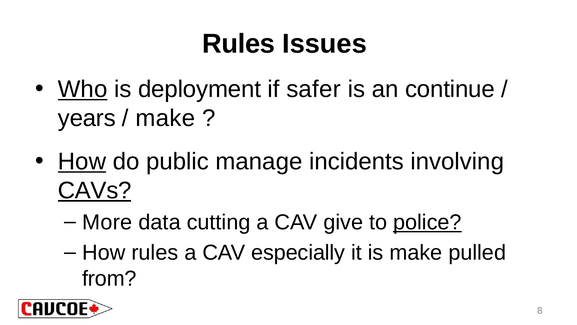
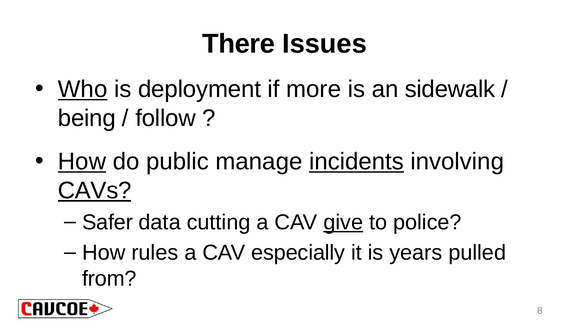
Rules: Rules -> There (239, 44)
safer: safer -> more (314, 89)
continue: continue -> sidewalk (450, 89)
years: years -> being (87, 118)
make: make -> follow (166, 118)
incidents underline: none -> present (356, 161)
More: More -> Safer (107, 222)
give underline: none -> present (343, 222)
police underline: present -> none (427, 222)
is make: make -> years (416, 252)
